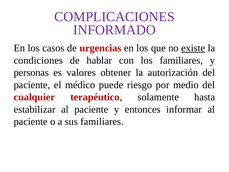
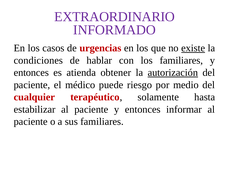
COMPLICACIONES: COMPLICACIONES -> EXTRAORDINARIO (115, 17)
personas: personas -> entonces (31, 72)
valores: valores -> atienda (81, 72)
autorización underline: none -> present (173, 72)
